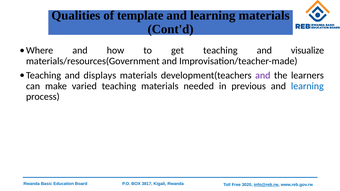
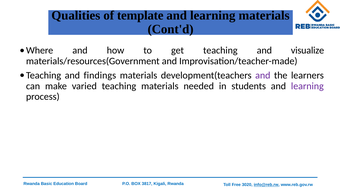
displays: displays -> findings (100, 75)
previous: previous -> students (249, 86)
learning colour: blue -> purple (307, 86)
